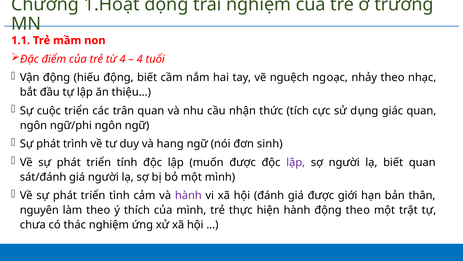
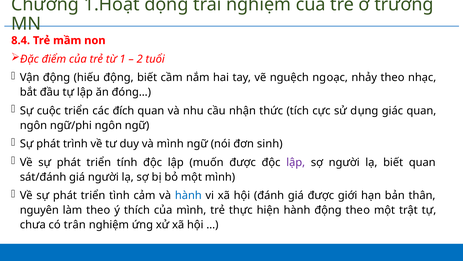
1.1: 1.1 -> 8.4 (21, 40)
từ 4: 4 -> 1 (122, 59)
4: 4 -> 2 (140, 59)
thiệu…: thiệu… -> đóng… (131, 92)
trân: trân -> đích (123, 110)
và hang: hang -> mình (170, 144)
hành colour: purple -> blue (188, 195)
thác: thác -> trân (75, 224)
